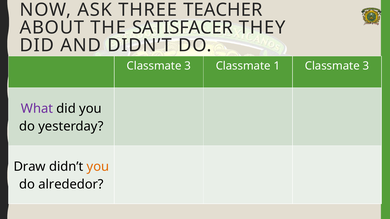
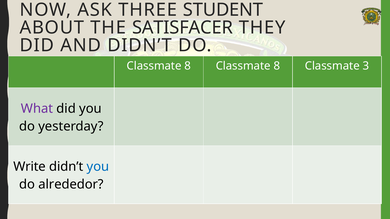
TEACHER: TEACHER -> STUDENT (223, 10)
3: 3 -> 8 (188, 66)
1: 1 -> 8 (277, 66)
Draw: Draw -> Write (30, 167)
you colour: orange -> blue (98, 167)
